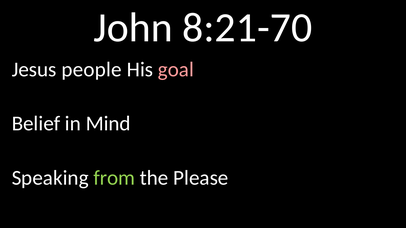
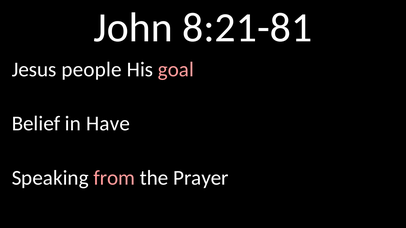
8:21-70: 8:21-70 -> 8:21-81 (247, 28)
Mind: Mind -> Have (108, 124)
from colour: light green -> pink (114, 178)
Please: Please -> Prayer (201, 178)
